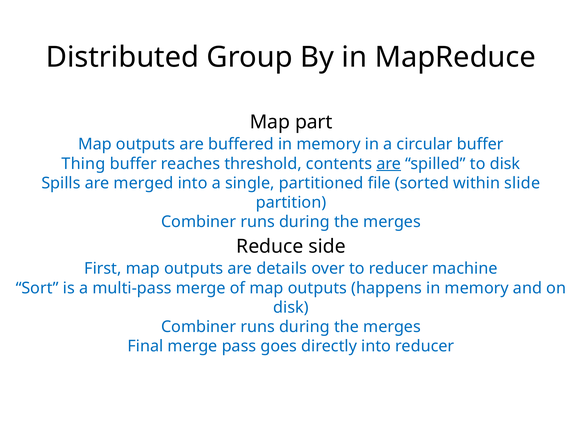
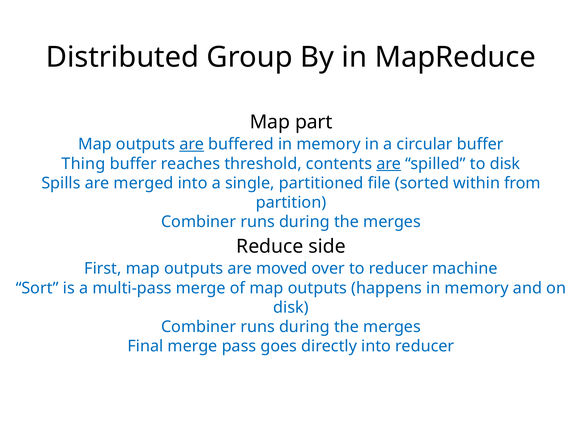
are underline: none -> present (192, 144)
slide: slide -> from (522, 183)
details: details -> moved (282, 269)
